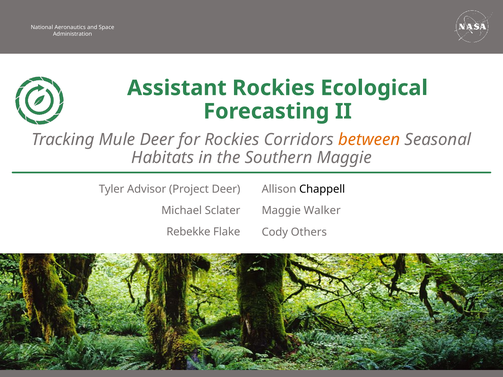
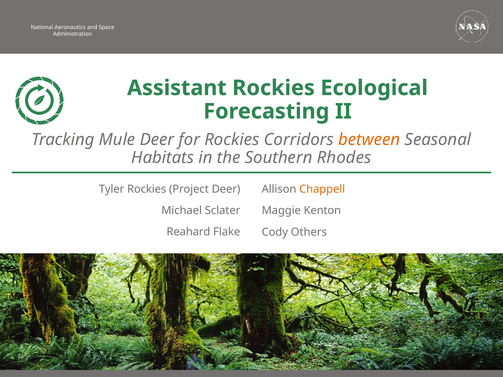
Southern Maggie: Maggie -> Rhodes (344, 158)
Tyler Advisor: Advisor -> Rockies (147, 189)
Chappell colour: black -> orange (322, 189)
Walker: Walker -> Kenton (322, 211)
Rebekke: Rebekke -> Reahard (188, 232)
